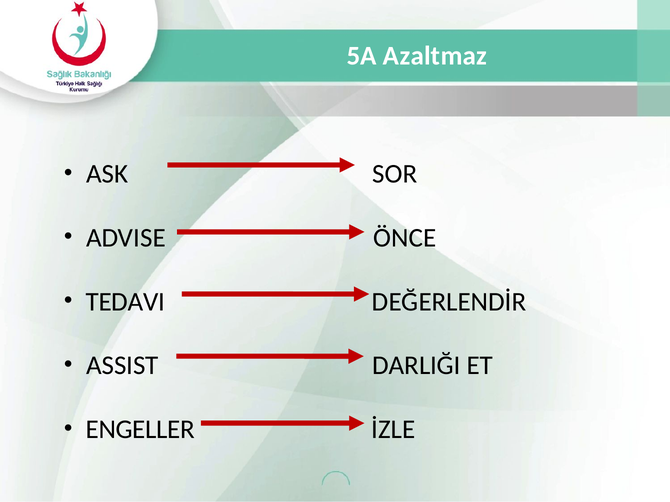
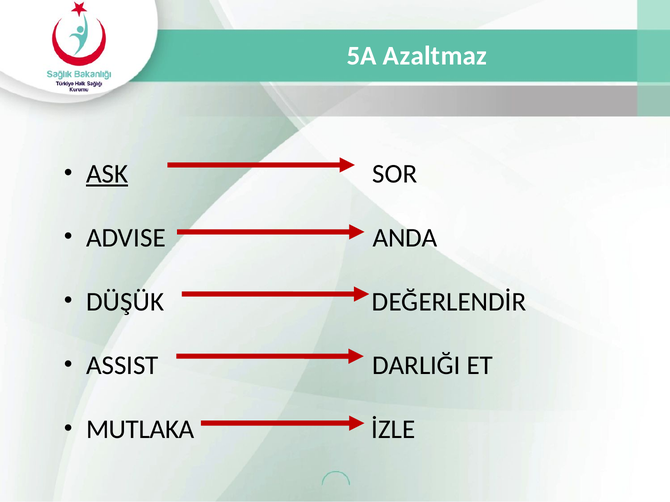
ASK underline: none -> present (107, 174)
ÖNCE: ÖNCE -> ANDA (405, 238)
TEDAVI: TEDAVI -> DÜŞÜK (125, 302)
ENGELLER: ENGELLER -> MUTLAKA (140, 430)
